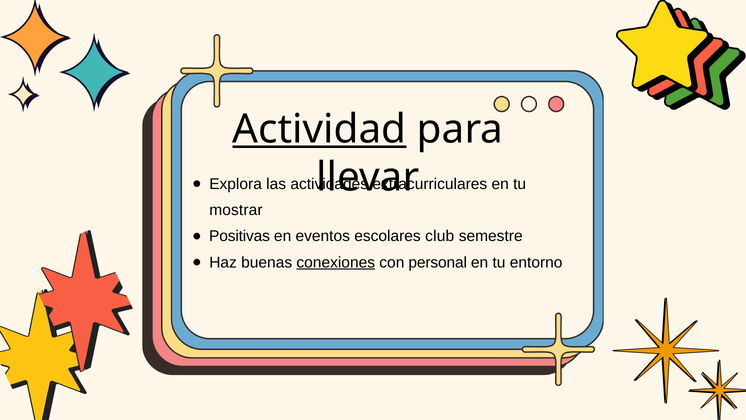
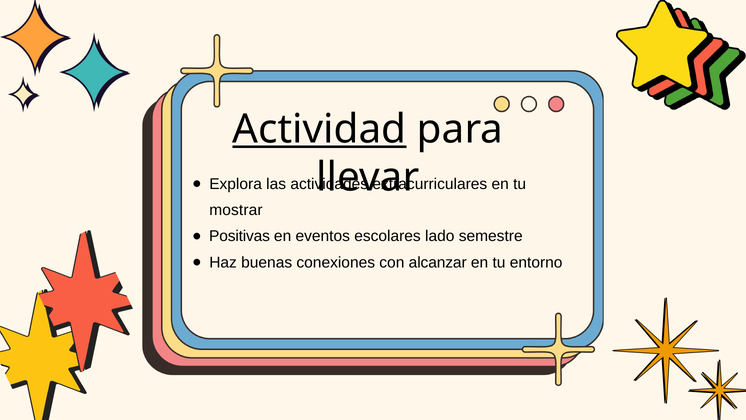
club: club -> lado (440, 236)
conexiones underline: present -> none (336, 262)
personal: personal -> alcanzar (438, 262)
